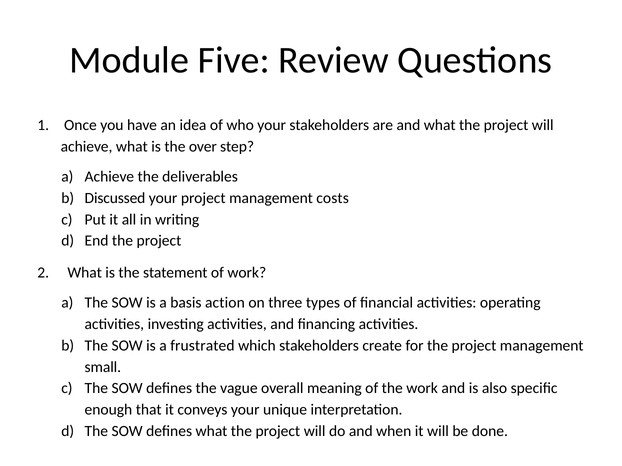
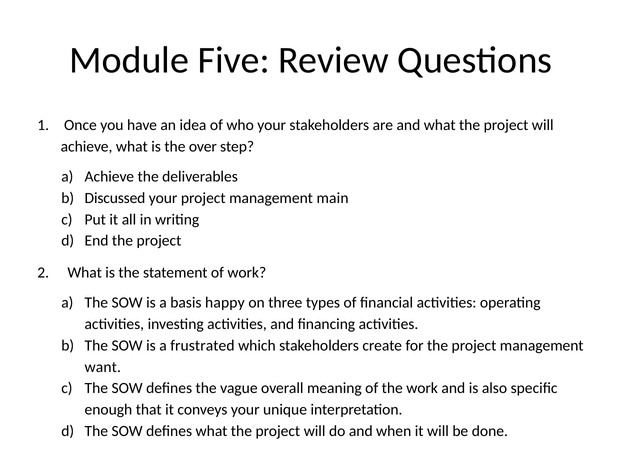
costs: costs -> main (333, 198)
action: action -> happy (225, 303)
small: small -> want (103, 367)
